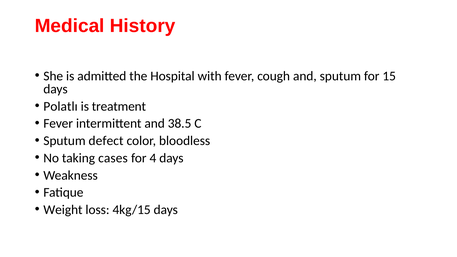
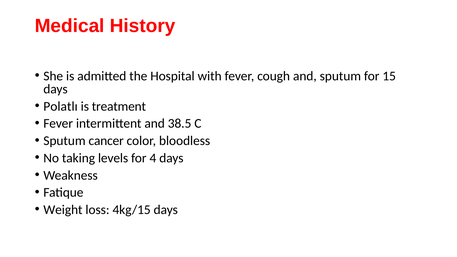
defect: defect -> cancer (106, 141)
cases: cases -> levels (113, 158)
